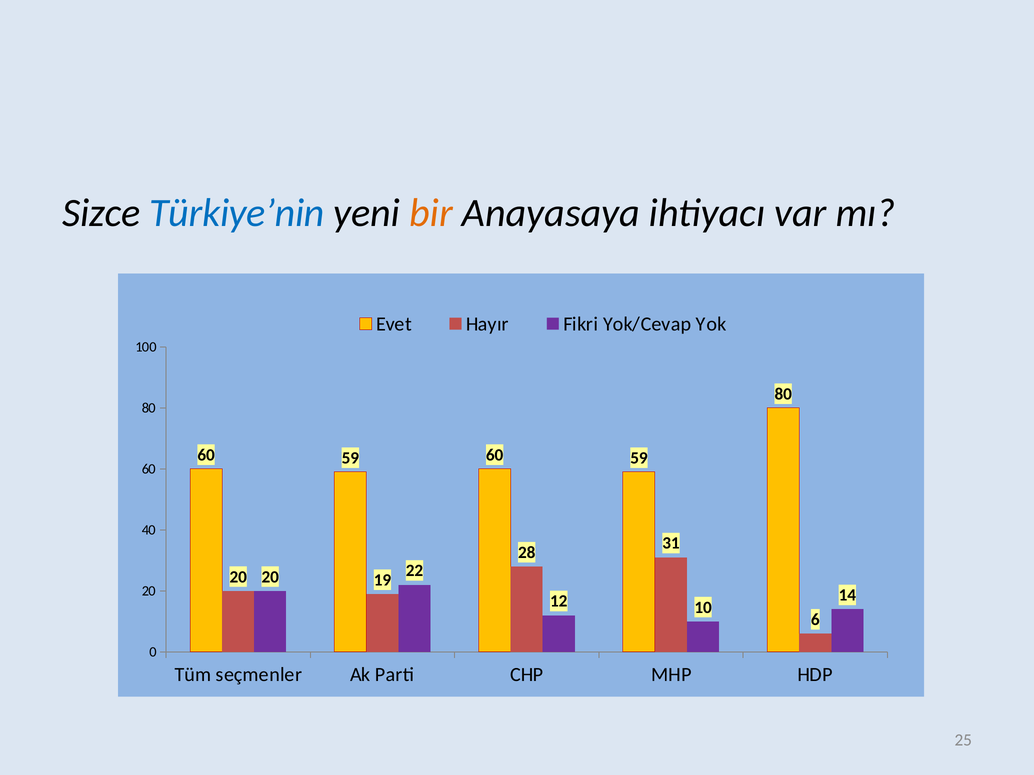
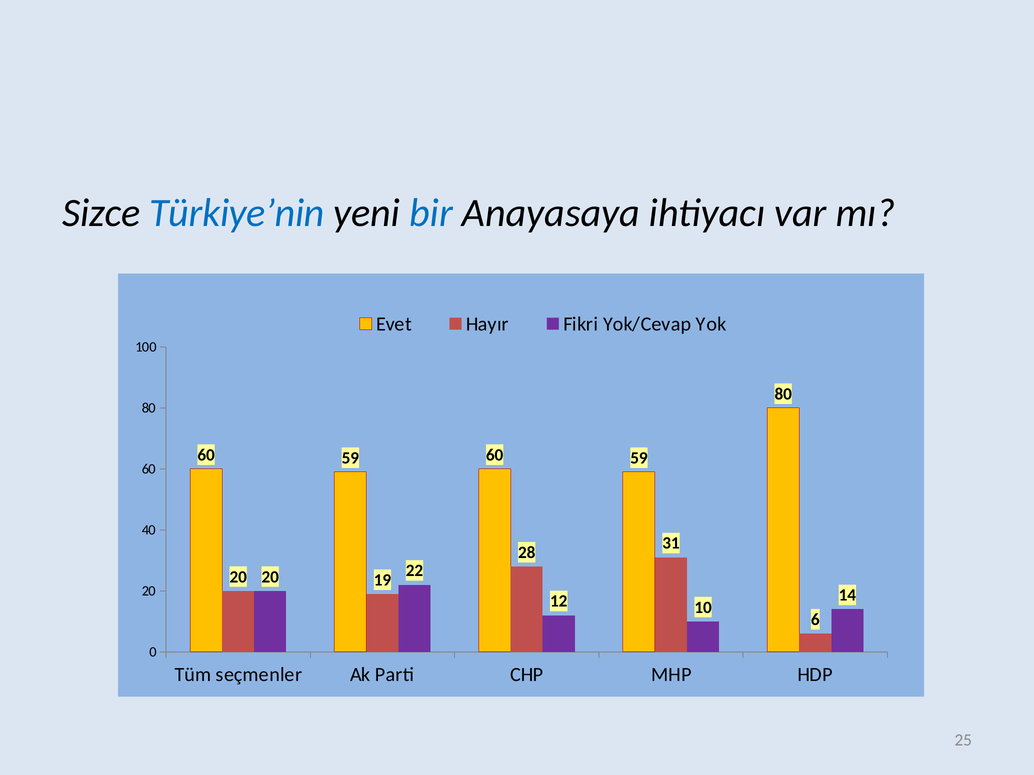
bir colour: orange -> blue (431, 213)
